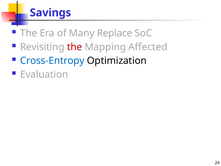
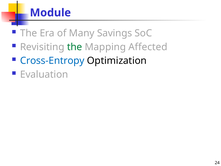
Savings: Savings -> Module (50, 13)
Replace: Replace -> Savings (115, 33)
the colour: red -> green (75, 47)
